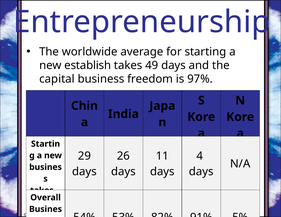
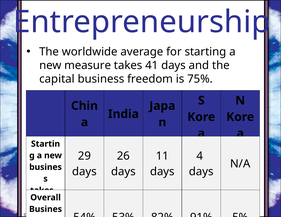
establish: establish -> measure (88, 65)
49: 49 -> 41 (152, 65)
97%: 97% -> 75% (200, 79)
